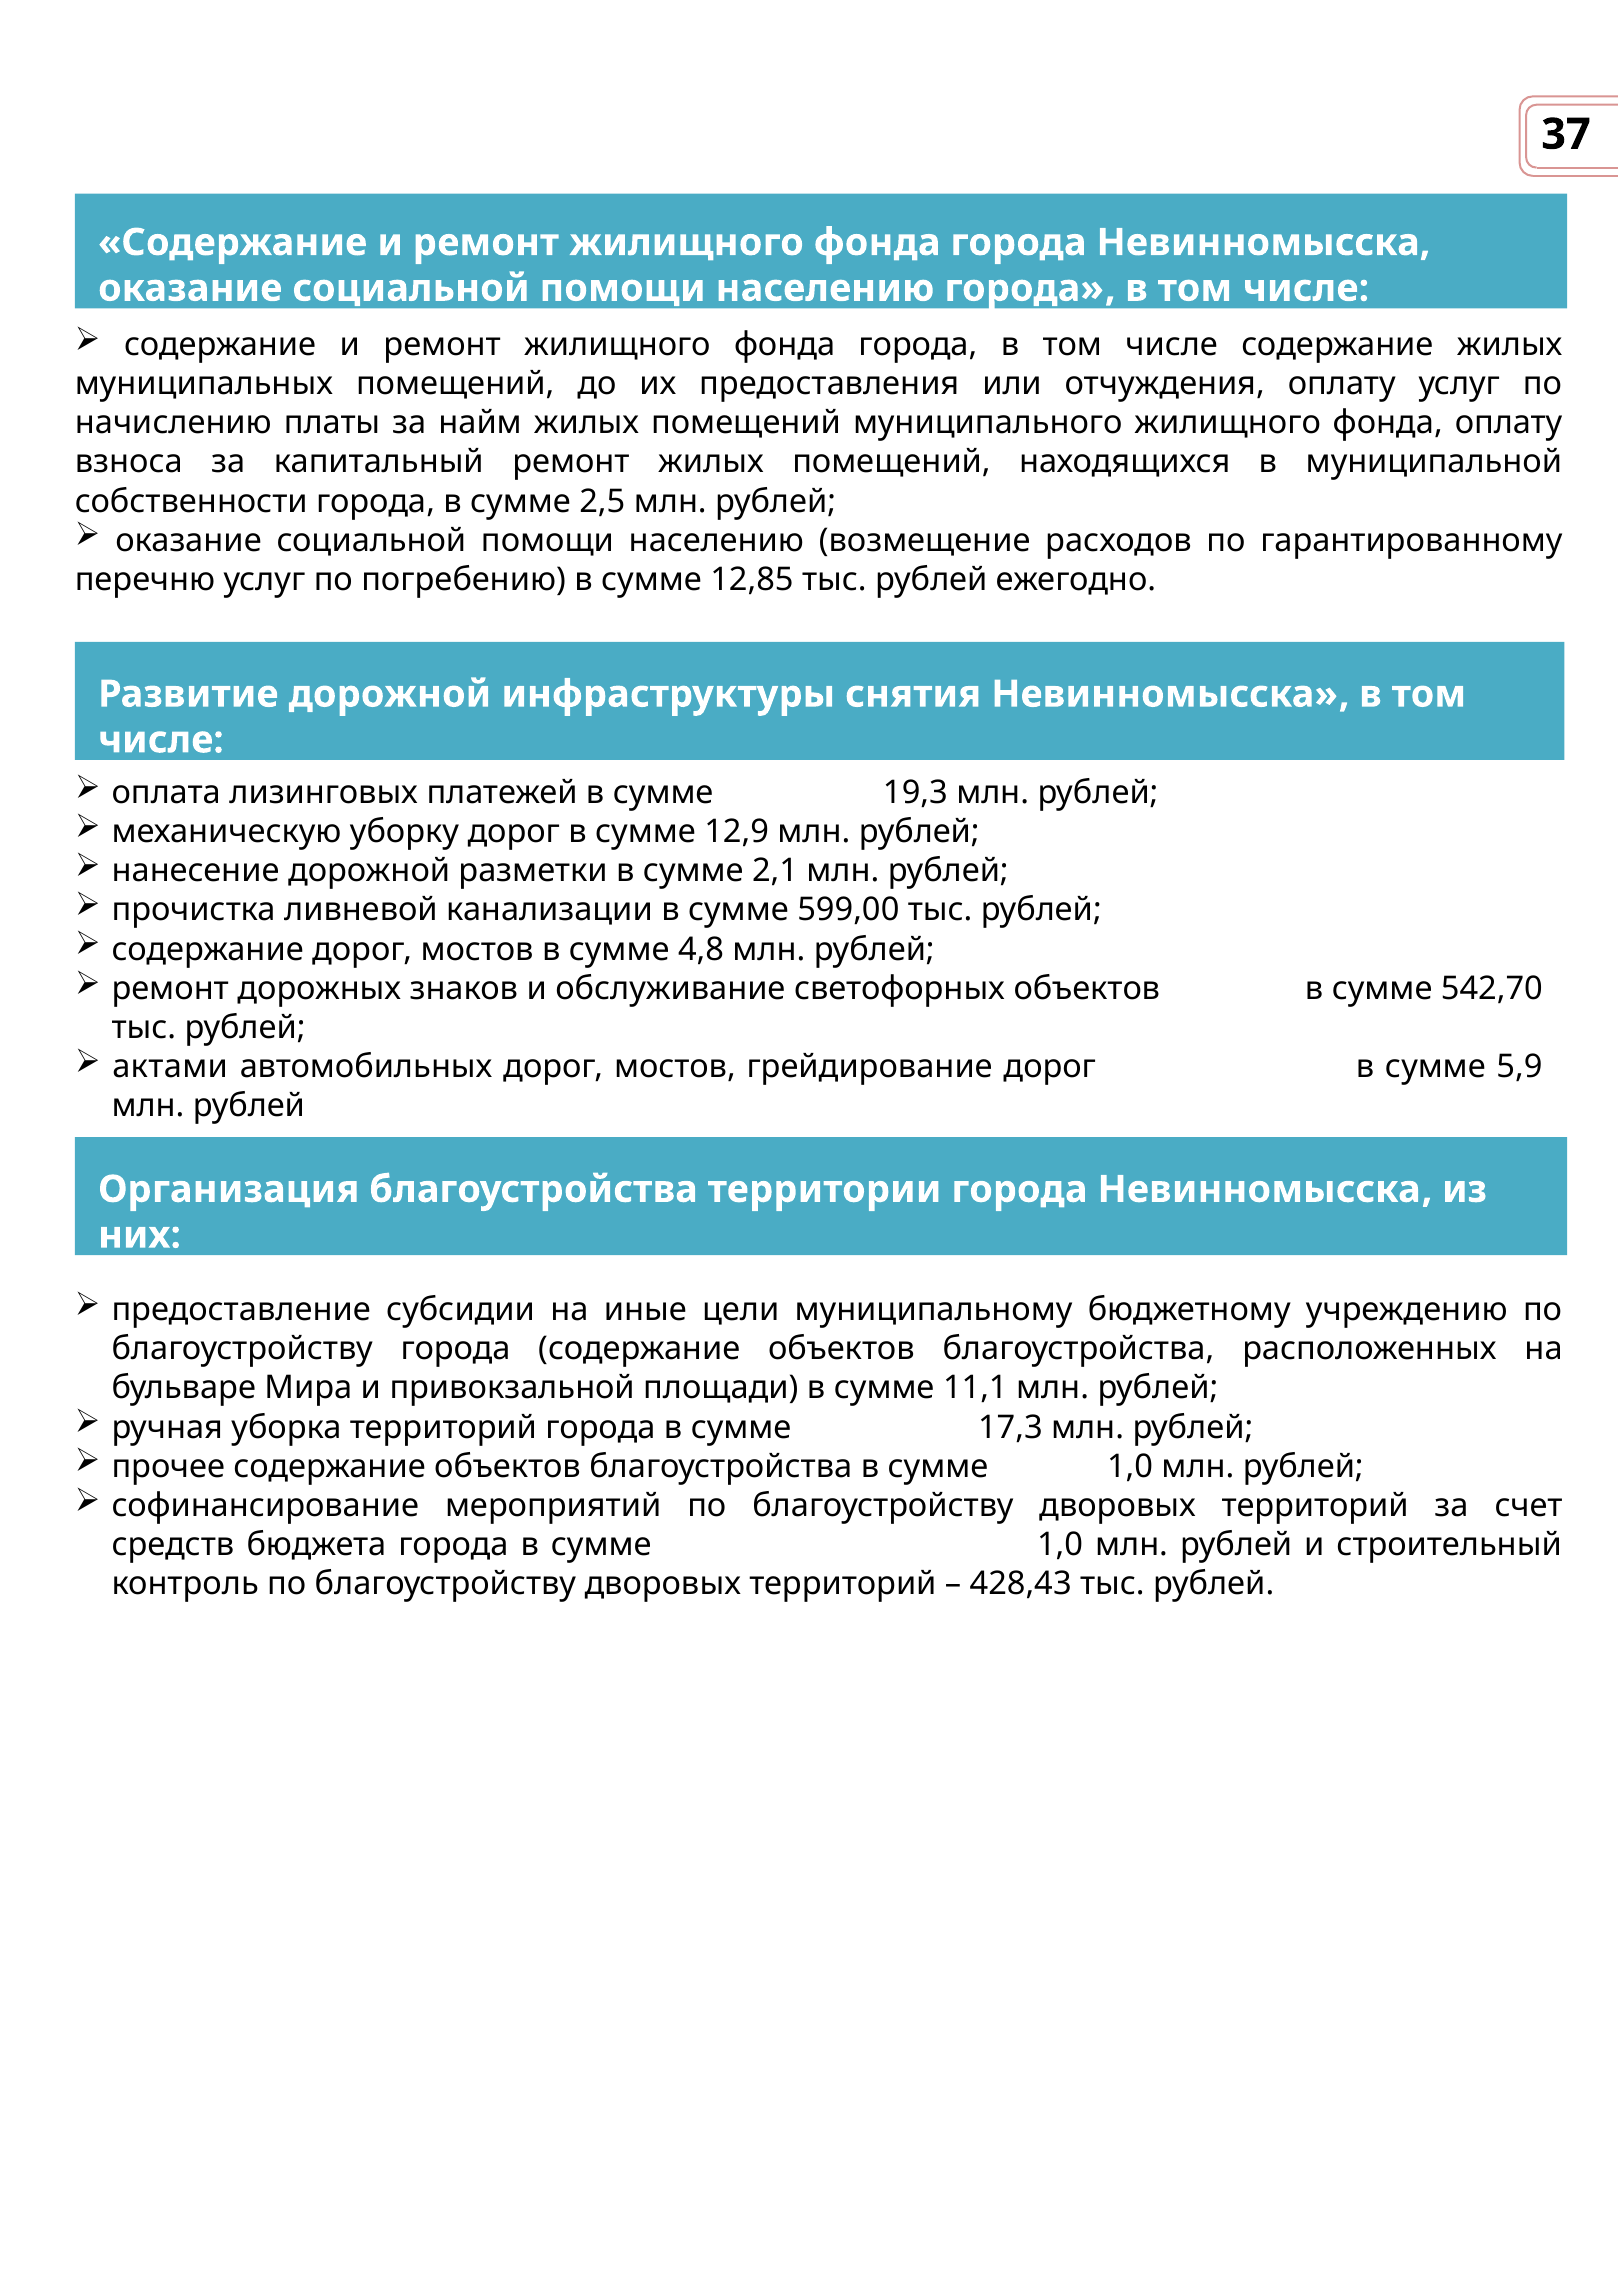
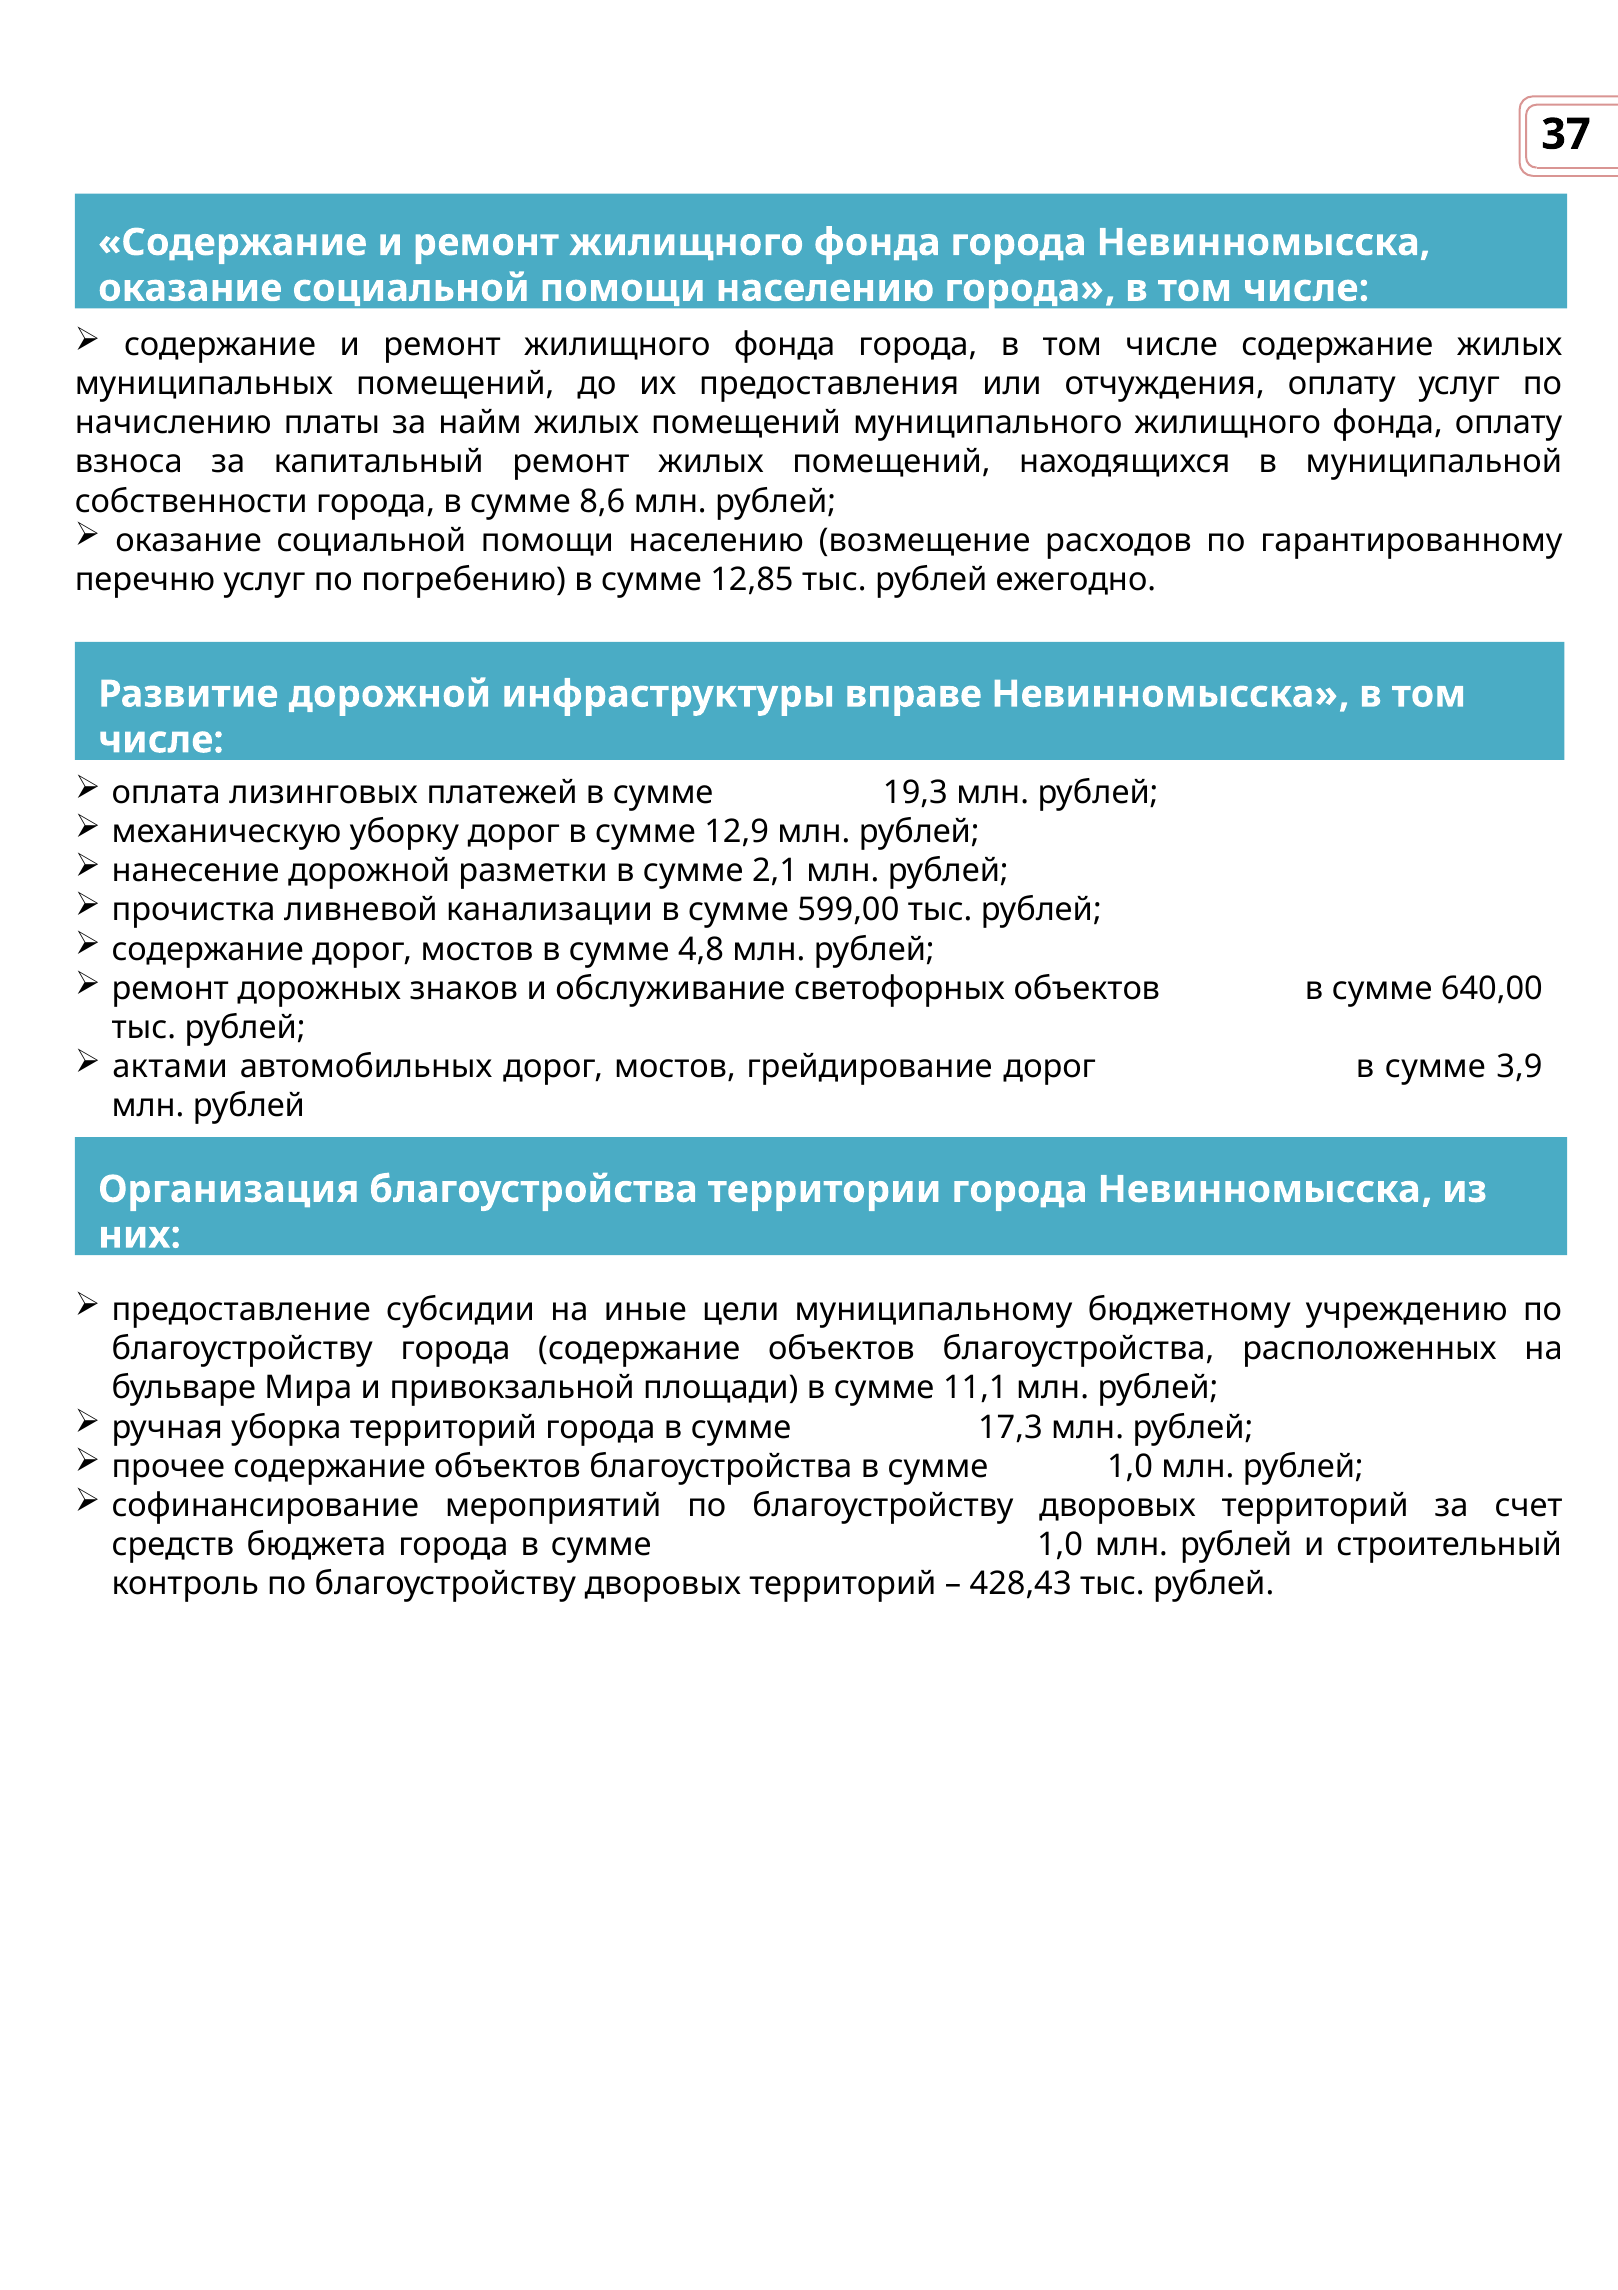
2,5: 2,5 -> 8,6 (602, 501)
снятия: снятия -> вправе (913, 694)
542,70: 542,70 -> 640,00 (1492, 988)
5,9: 5,9 -> 3,9 (1519, 1067)
